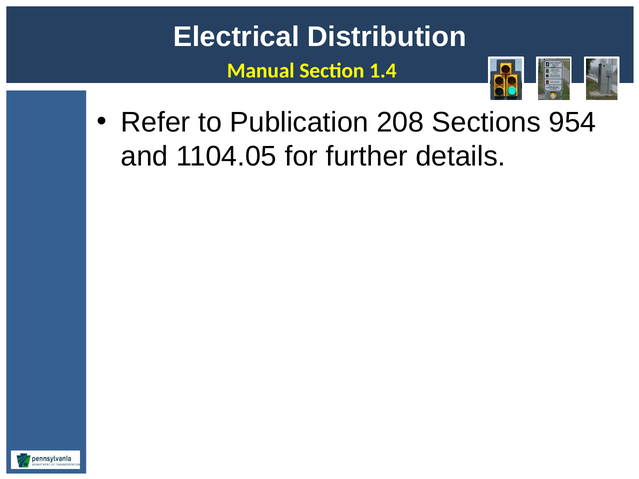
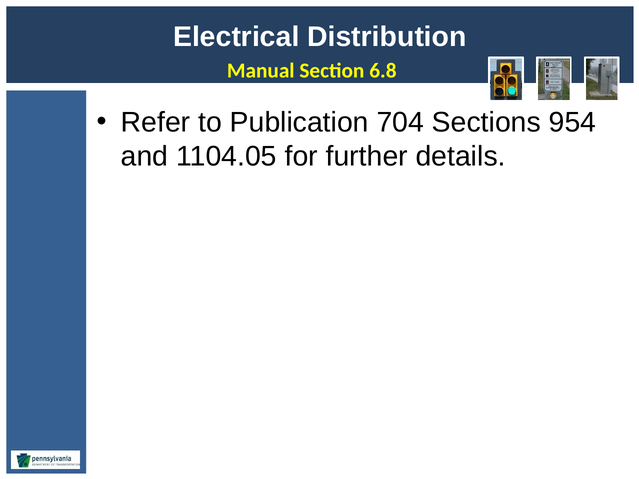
1.4: 1.4 -> 6.8 (383, 71)
208: 208 -> 704 (400, 122)
